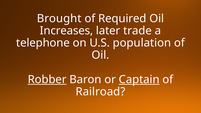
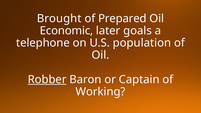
Required: Required -> Prepared (122, 18)
Increases: Increases -> Economic (66, 31)
trade: trade -> goals (138, 31)
Captain underline: present -> none (139, 79)
Railroad: Railroad -> Working (100, 92)
